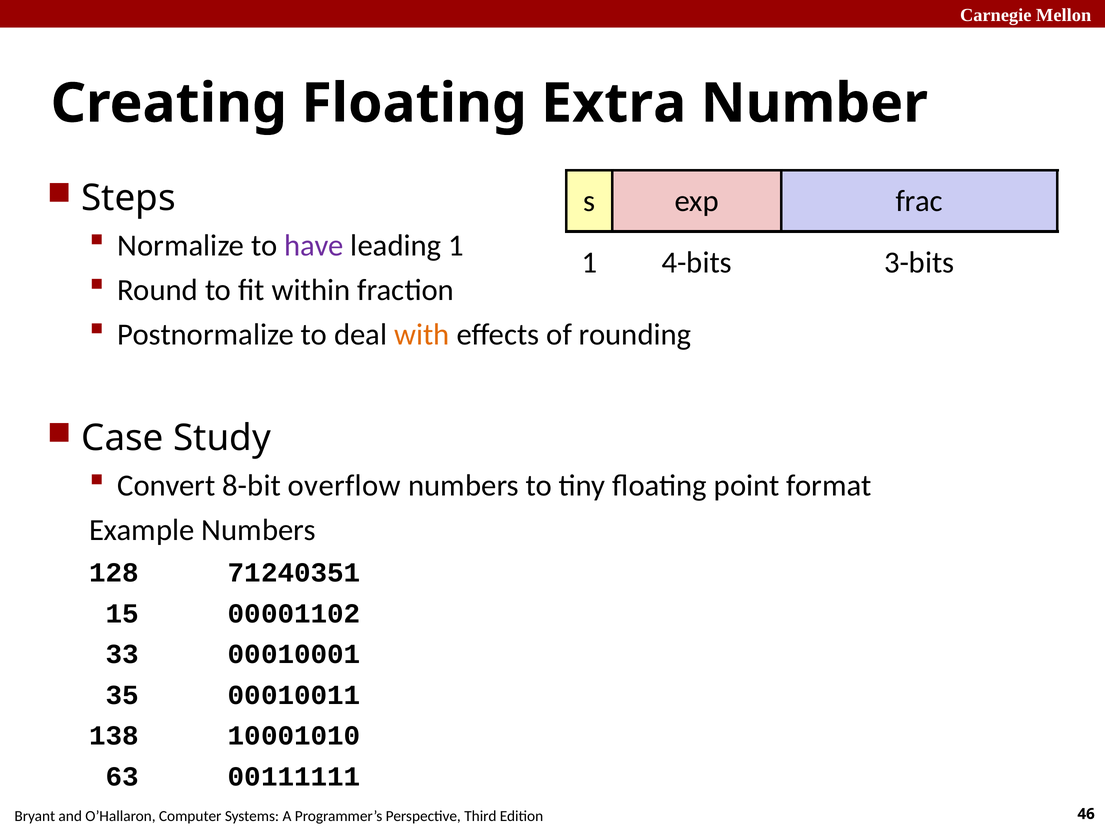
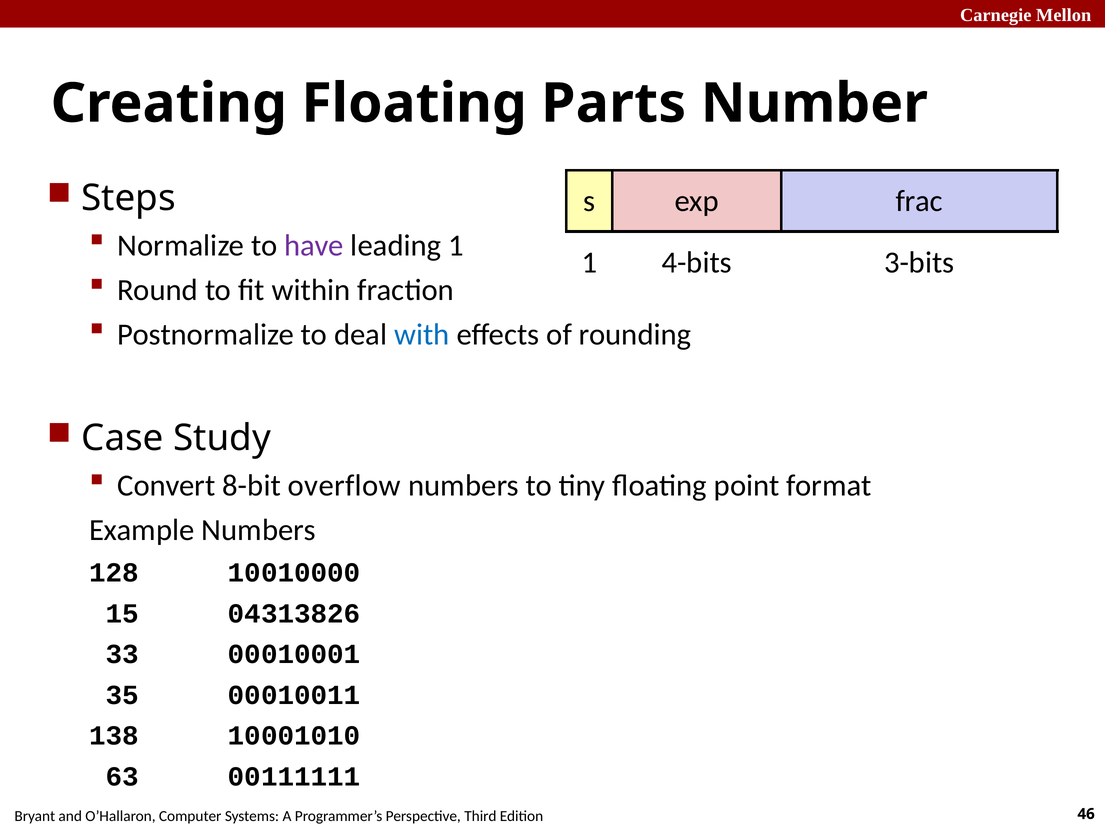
Extra: Extra -> Parts (614, 104)
with colour: orange -> blue (422, 335)
71240351: 71240351 -> 10010000 (294, 573)
00001102: 00001102 -> 04313826 (294, 614)
